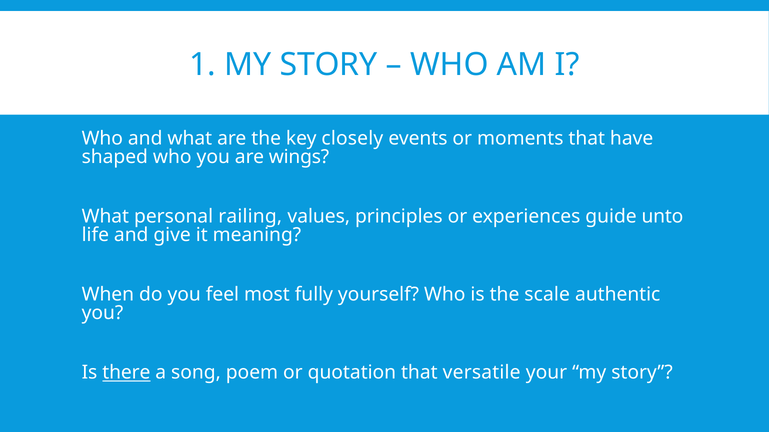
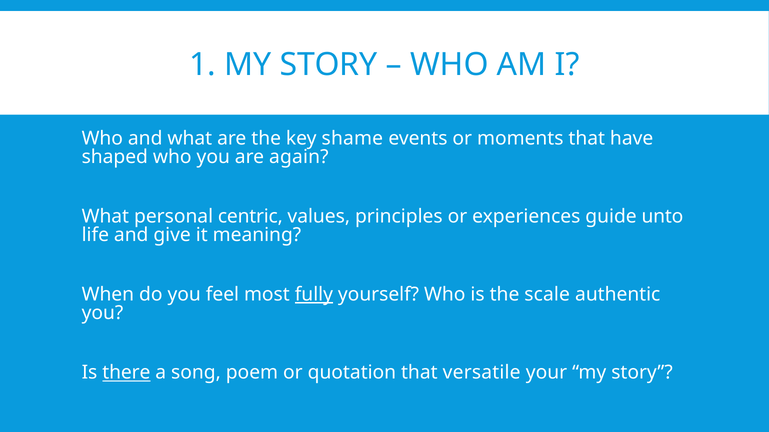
closely: closely -> shame (352, 138)
wings: wings -> again (299, 157)
railing: railing -> centric (250, 217)
fully underline: none -> present (314, 295)
